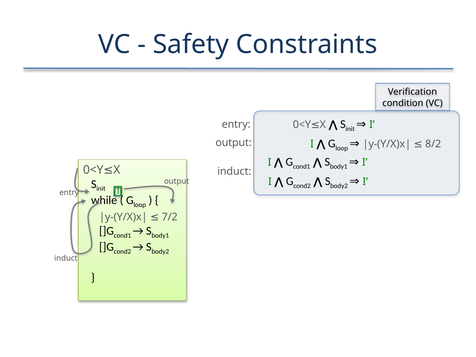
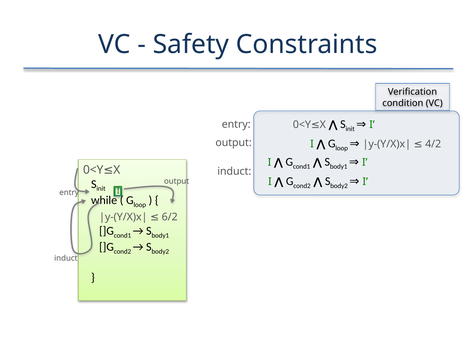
8/2: 8/2 -> 4/2 (433, 144)
7/2: 7/2 -> 6/2 (170, 217)
